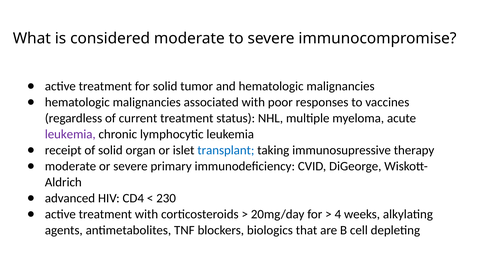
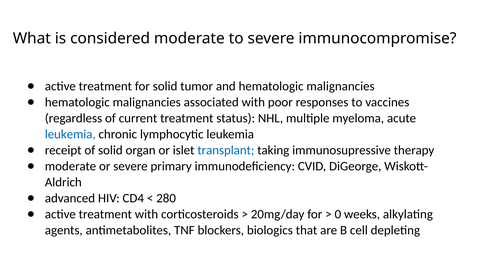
leukemia colour: purple -> blue (70, 134)
230: 230 -> 280 (166, 198)
4: 4 -> 0 (338, 214)
